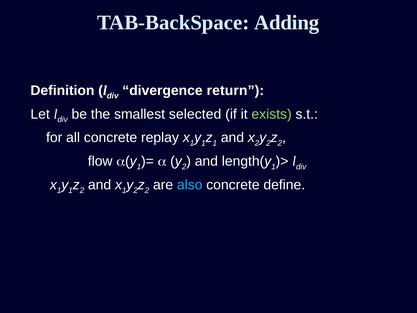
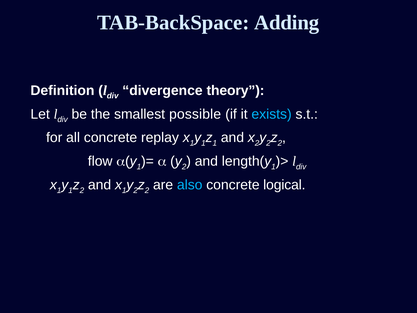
return: return -> theory (235, 90)
selected: selected -> possible (195, 114)
exists colour: light green -> light blue (272, 114)
define: define -> logical (284, 185)
